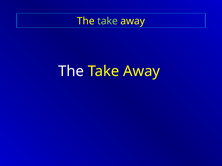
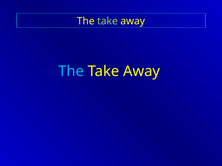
The colour: white -> light blue (71, 71)
